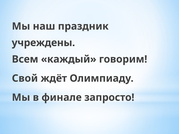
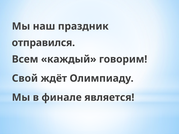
учреждены: учреждены -> отправился (43, 43)
запросто: запросто -> является (109, 98)
